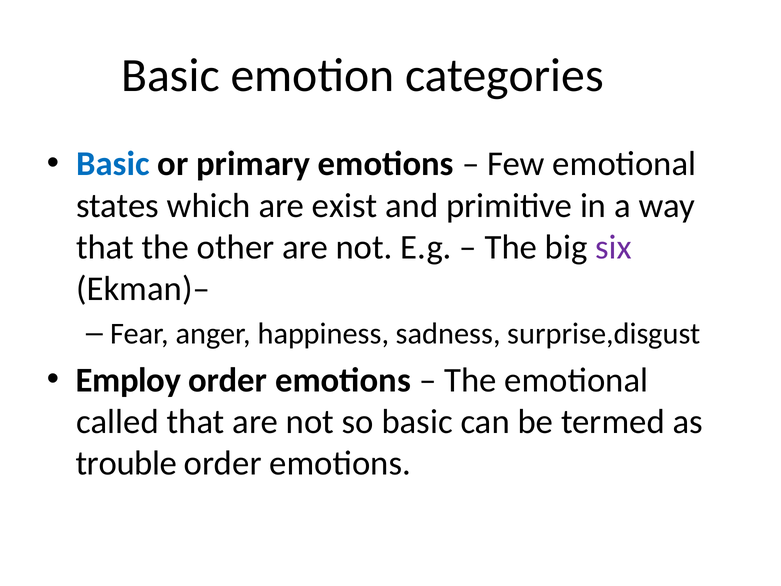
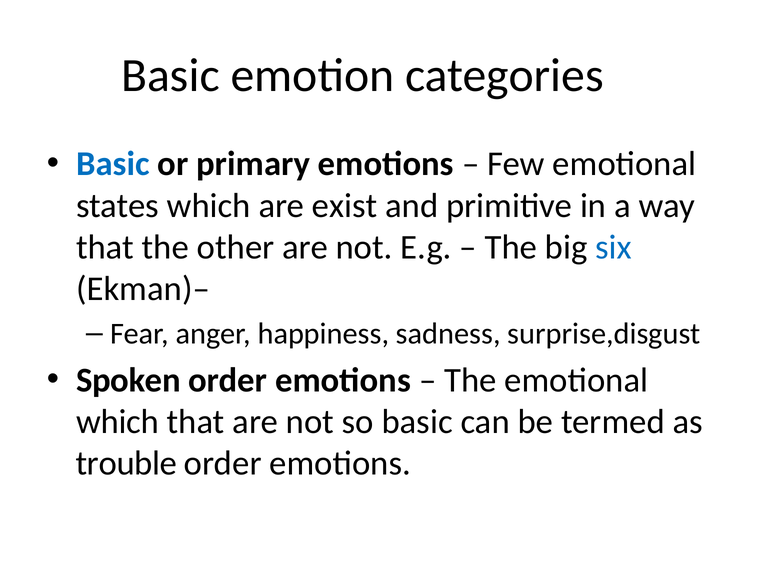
six colour: purple -> blue (614, 247)
Employ: Employ -> Spoken (128, 380)
called: called -> which (118, 422)
